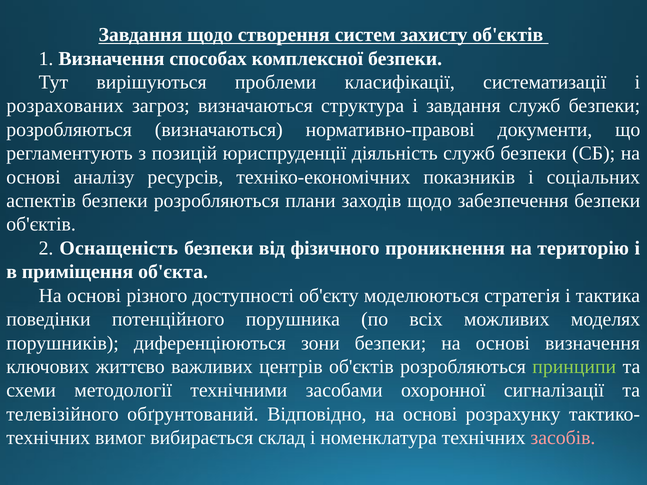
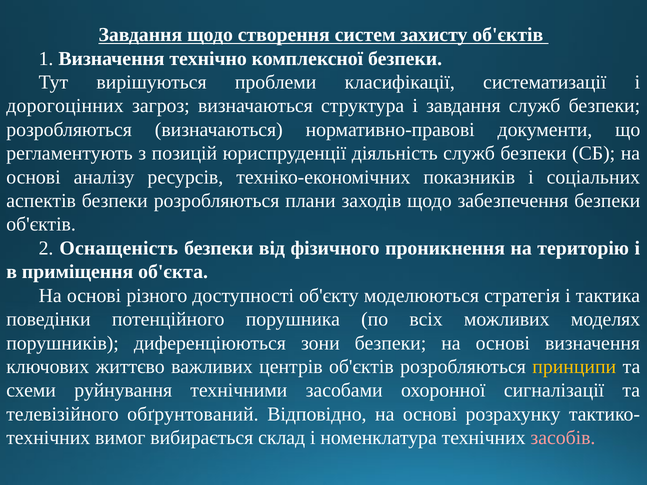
способах: способах -> технічно (208, 59)
розрахованих: розрахованих -> дорогоцінних (65, 106)
принципи colour: light green -> yellow (574, 367)
методології: методології -> руйнування (123, 391)
